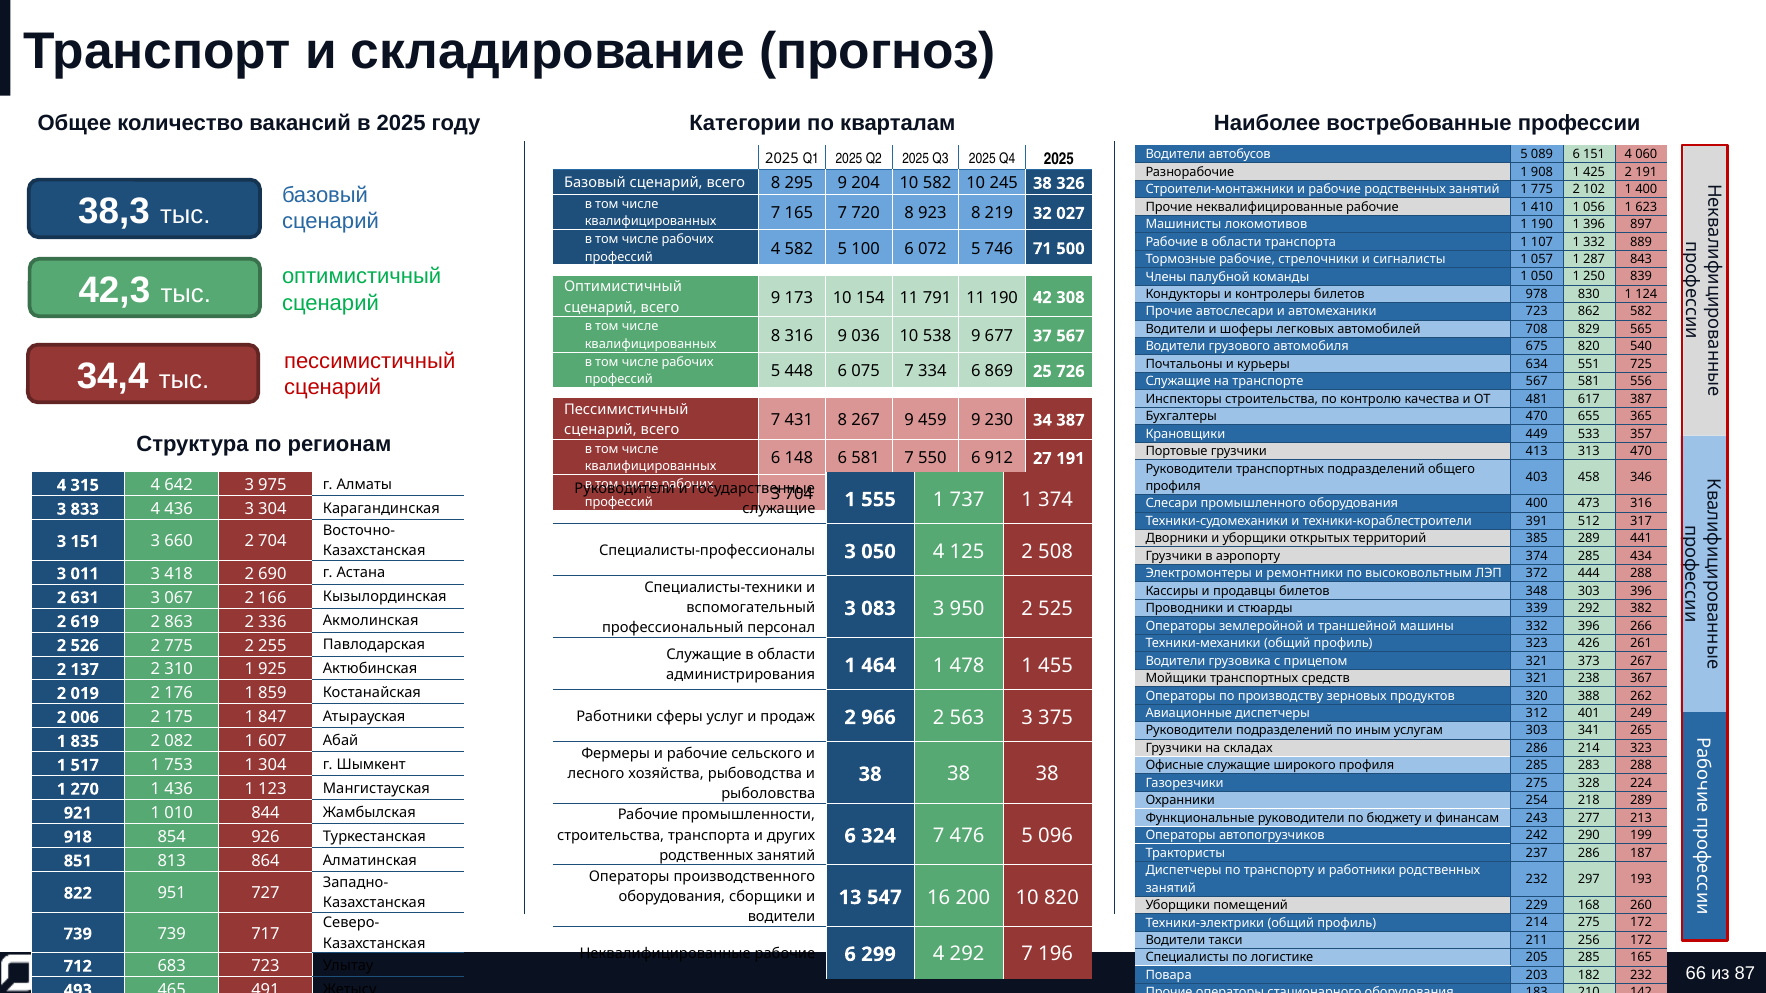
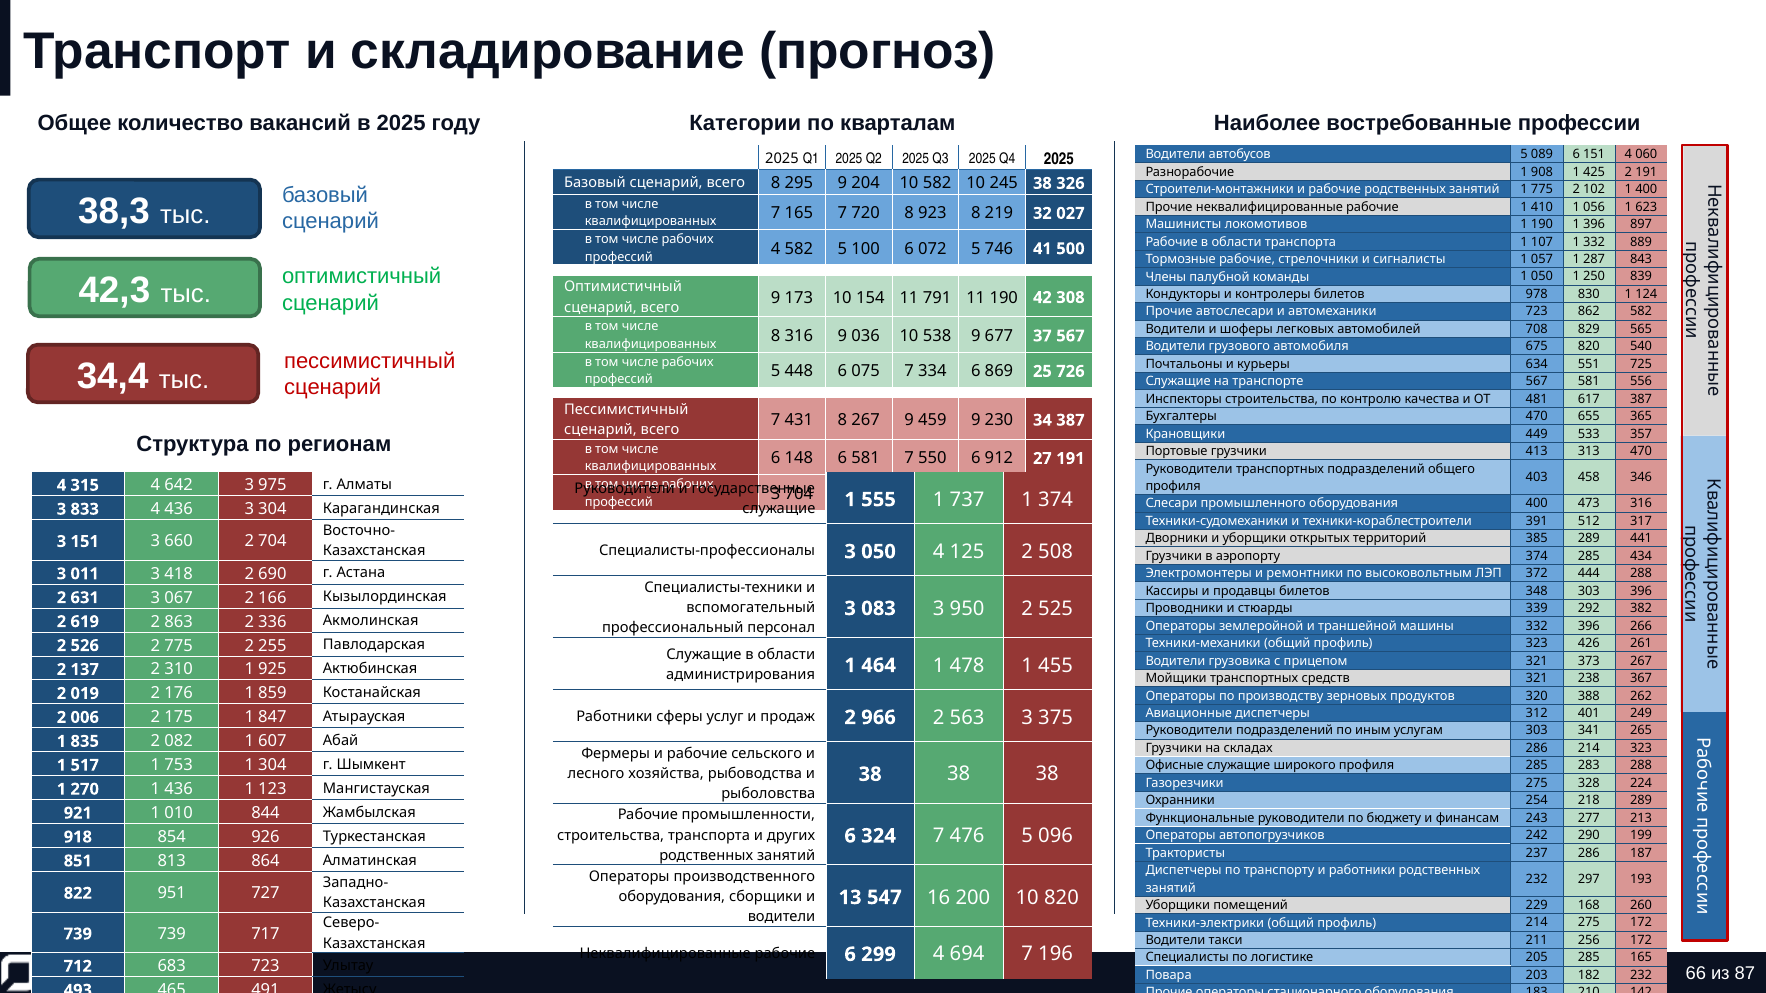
71: 71 -> 41 (1042, 249)
4 292: 292 -> 694 (967, 955)
